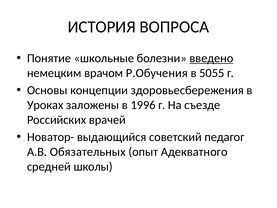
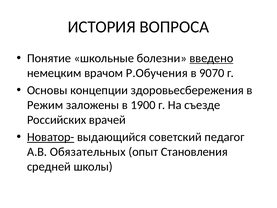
5055: 5055 -> 9070 (212, 73)
Уроках: Уроках -> Режим (45, 105)
1996: 1996 -> 1900 (143, 105)
Новатор- underline: none -> present (51, 137)
Адекватного: Адекватного -> Становления (194, 152)
